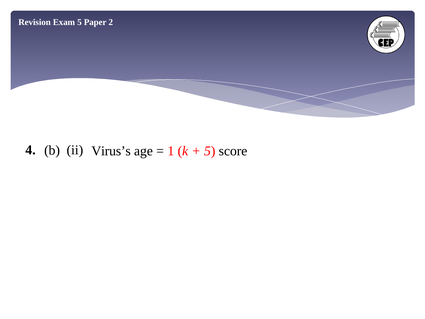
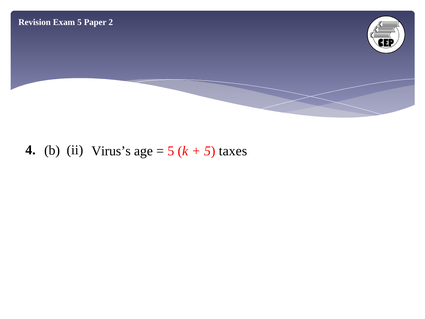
1: 1 -> 5 (171, 151)
score: score -> taxes (233, 151)
